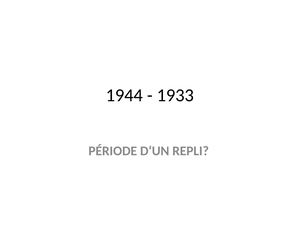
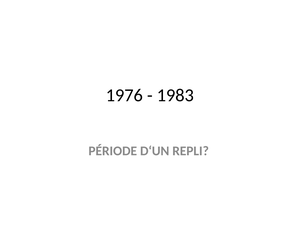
1944: 1944 -> 1976 (124, 95)
1933: 1933 -> 1983 (175, 95)
